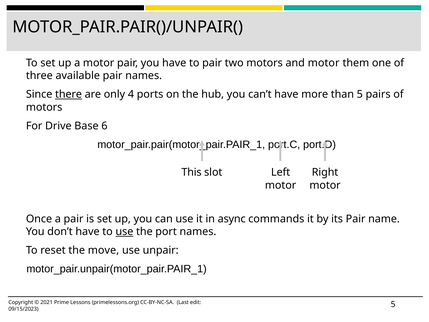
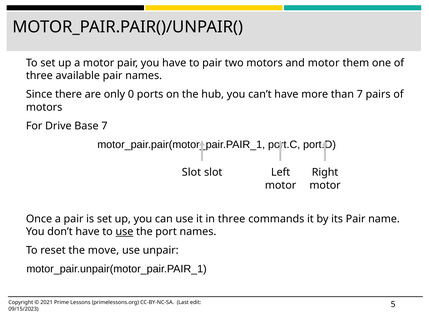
there underline: present -> none (69, 94)
4: 4 -> 0 (131, 94)
than 5: 5 -> 7 (360, 94)
Base 6: 6 -> 7 (104, 126)
This: This -> Slot (191, 172)
in async: async -> three (232, 219)
